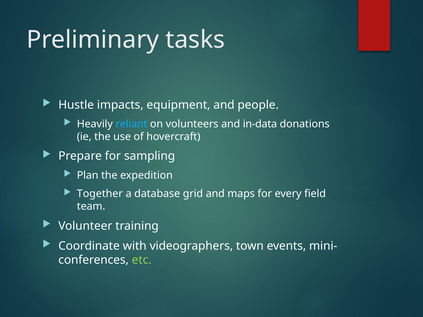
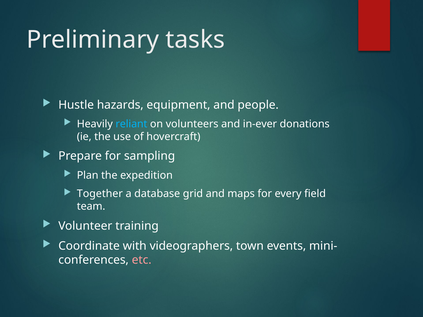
impacts: impacts -> hazards (120, 105)
in-data: in-data -> in-ever (260, 124)
etc colour: light green -> pink (142, 260)
